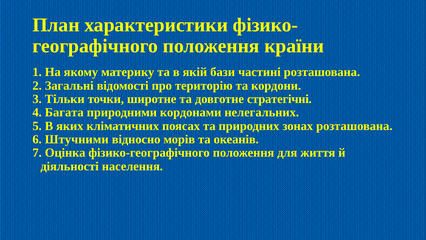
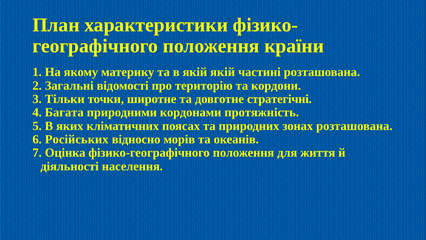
якій бази: бази -> якій (223, 72)
нелегальних: нелегальних -> протяжність (262, 112)
Штучними: Штучними -> Російських (77, 139)
